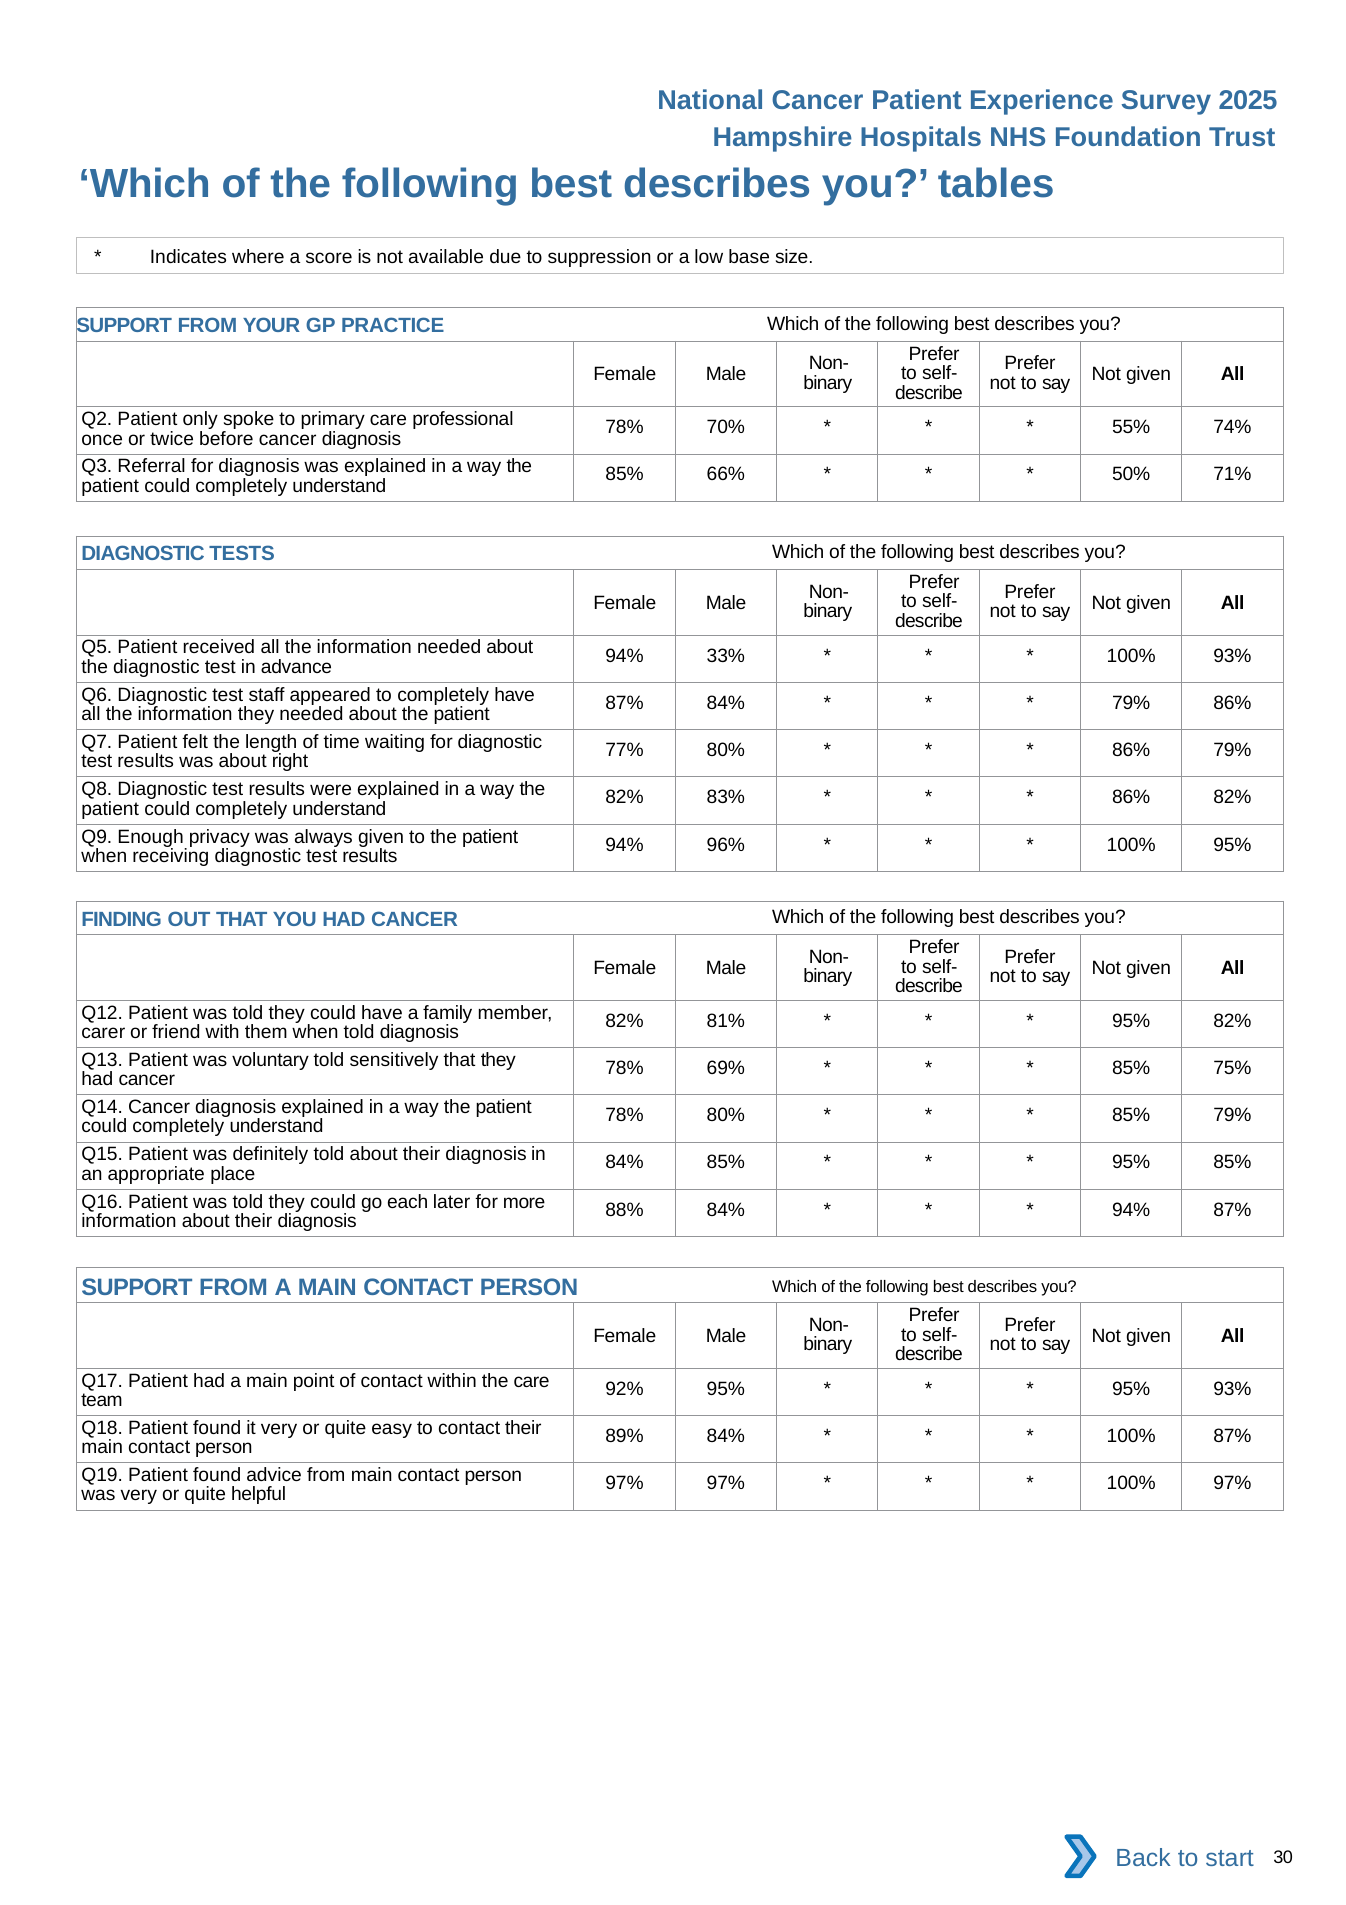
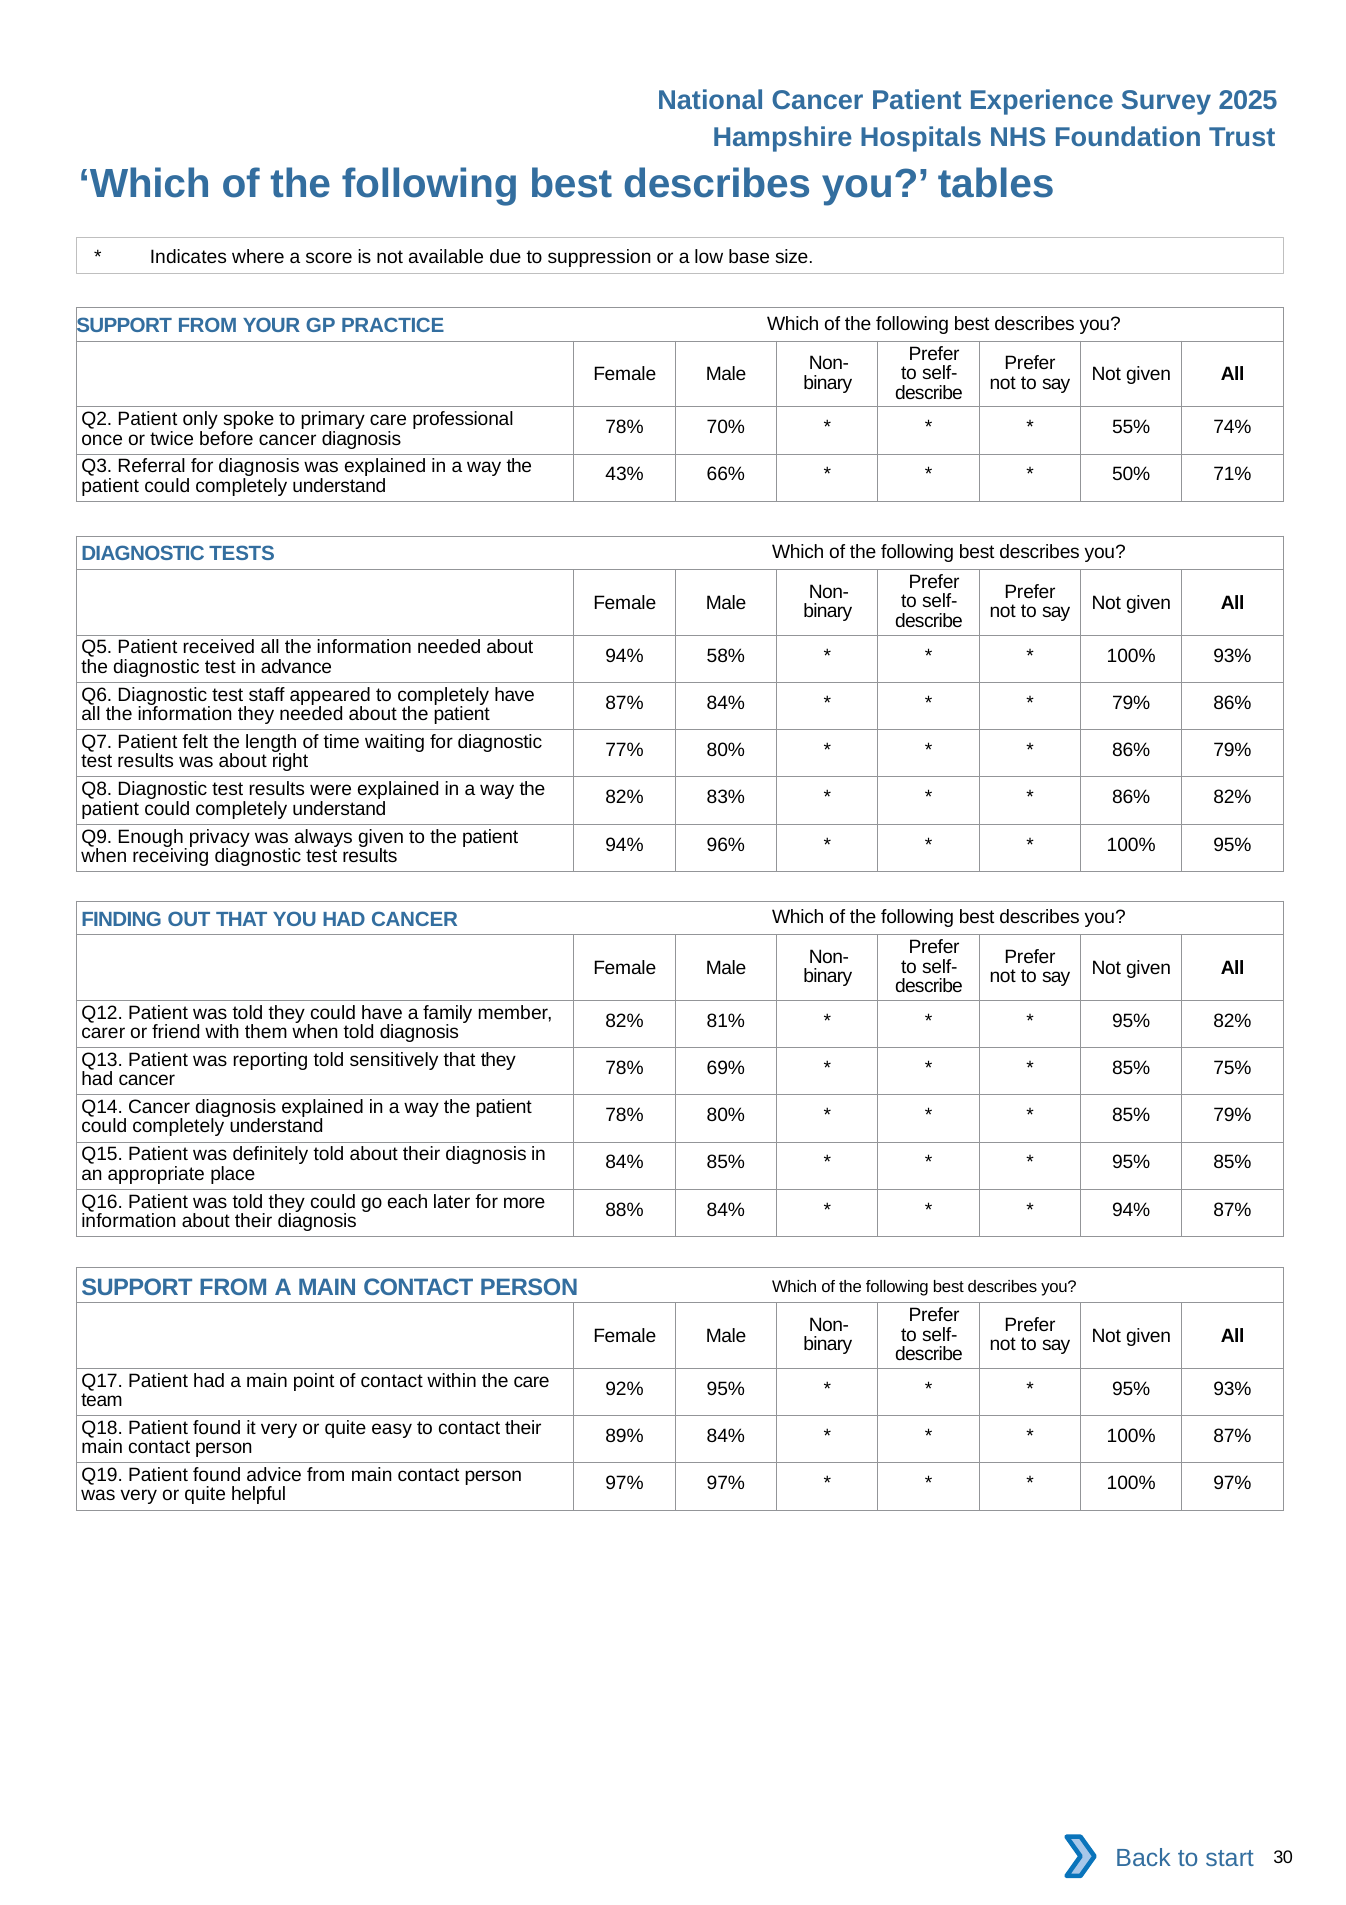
85%: 85% -> 43% (625, 475)
33%: 33% -> 58% (726, 656)
voluntary: voluntary -> reporting (270, 1060)
